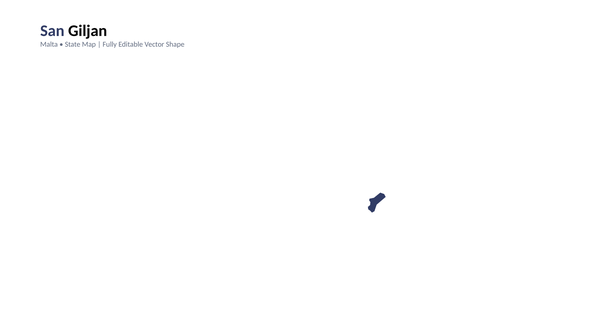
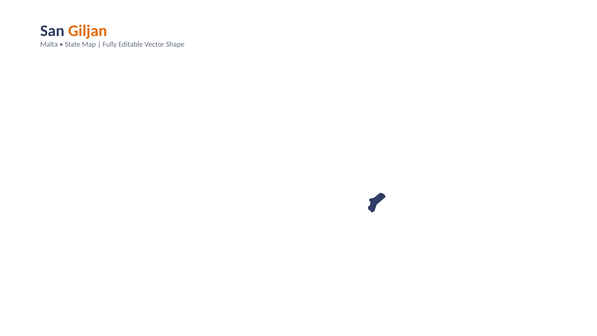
Giljan colour: black -> orange (88, 31)
